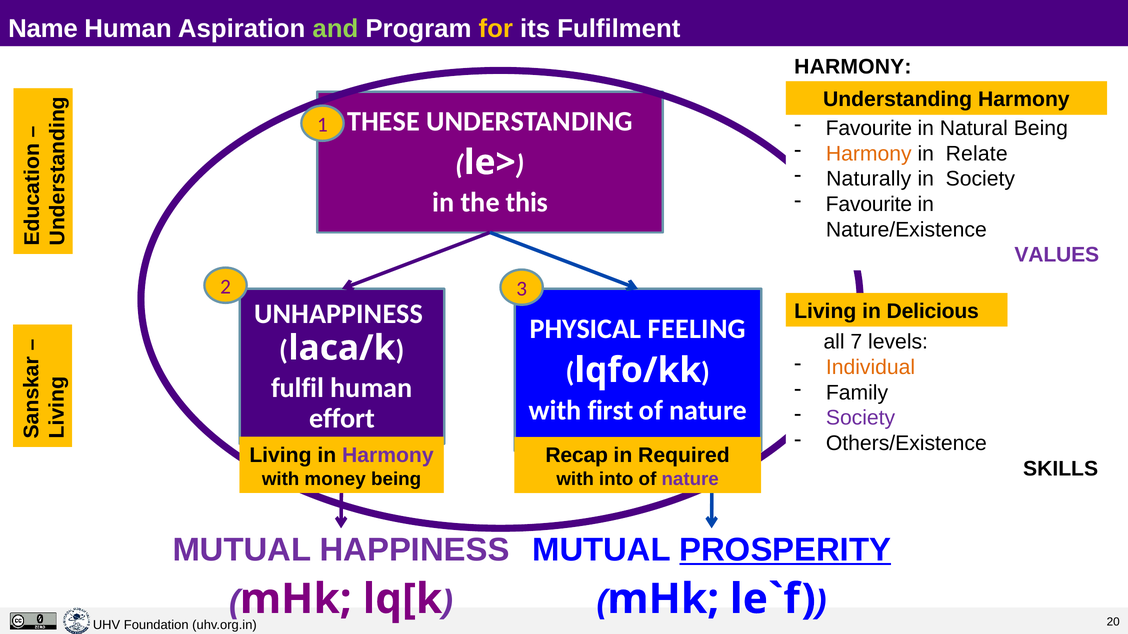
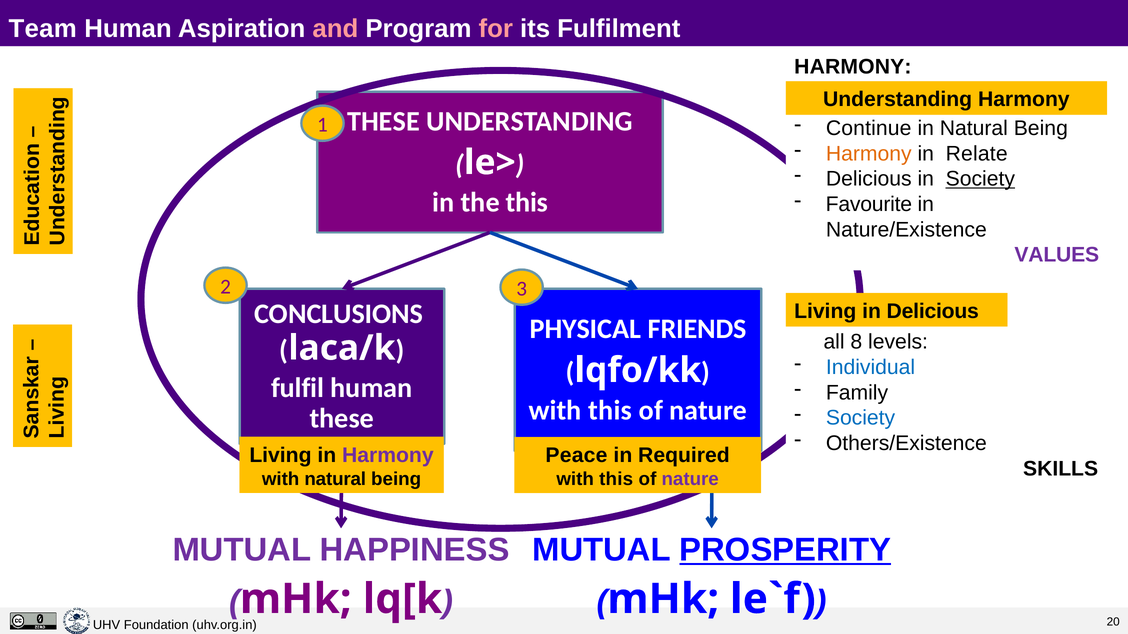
Name: Name -> Team (43, 29)
and colour: light green -> pink (335, 29)
for colour: yellow -> pink (496, 29)
Favourite: Favourite -> Continue (869, 128)
Naturally: Naturally -> Delicious (869, 179)
Society underline: none -> present (980, 179)
UNHAPPINESS: UNHAPPINESS -> CONCLUSIONS (339, 314)
FEELING: FEELING -> FRIENDS (697, 329)
7: 7 -> 8 (856, 342)
Individual colour: orange -> blue (871, 368)
first: first -> this (610, 411)
Society colour: purple -> blue (861, 418)
effort: effort -> these (342, 419)
Recap: Recap -> Peace (576, 456)
with money: money -> natural (335, 479)
into: into -> this (616, 479)
